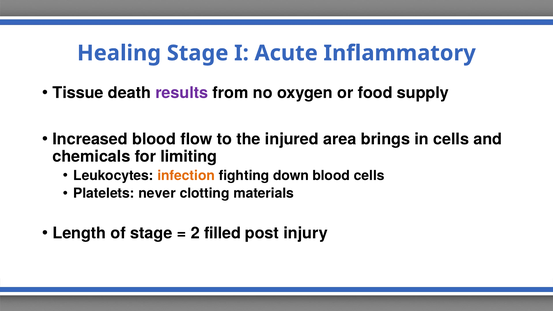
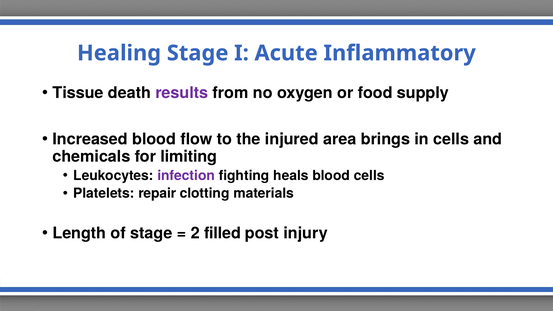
infection colour: orange -> purple (186, 176)
down: down -> heals (291, 176)
never: never -> repair (157, 193)
